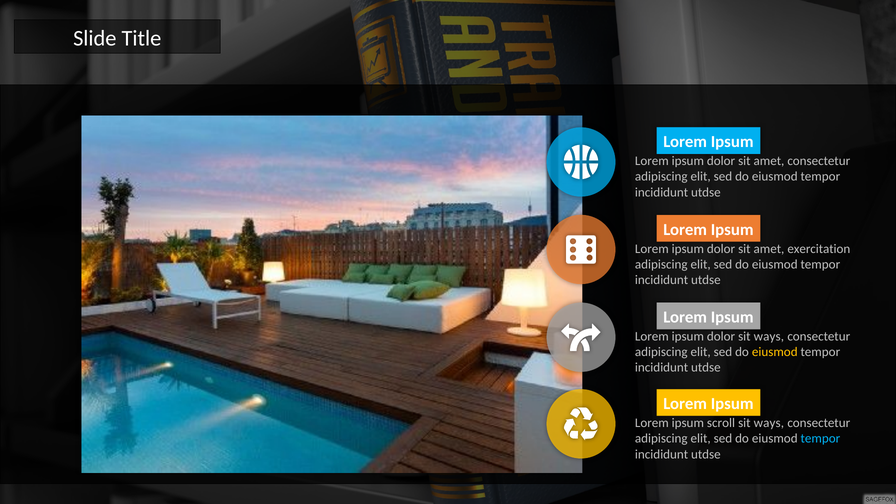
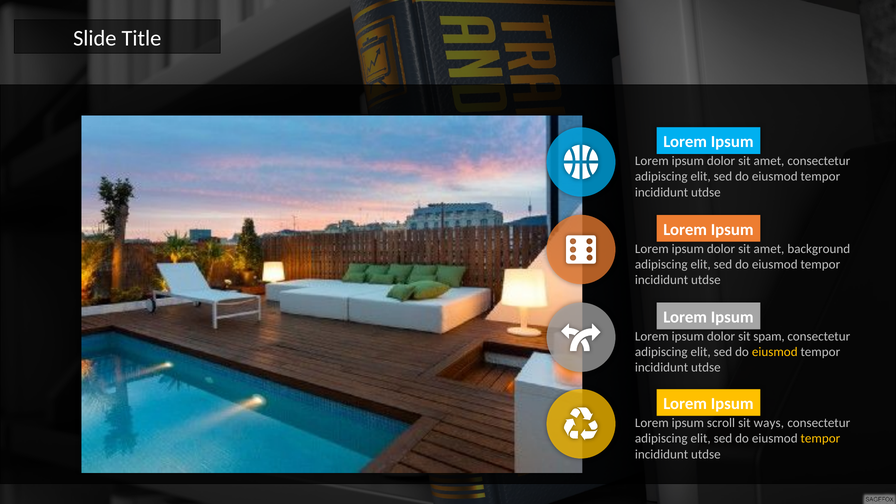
exercitation: exercitation -> background (819, 249)
dolor sit ways: ways -> spam (769, 336)
tempor colour: light blue -> yellow (820, 439)
